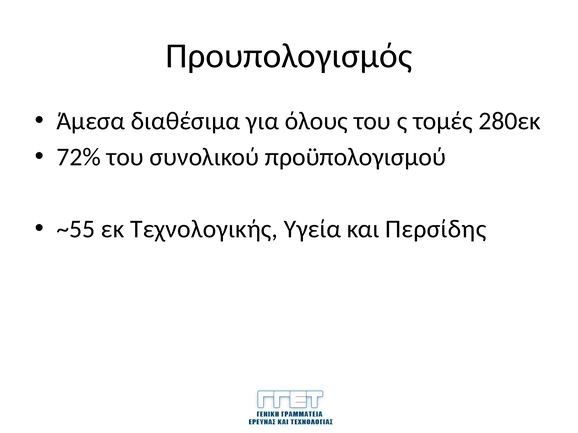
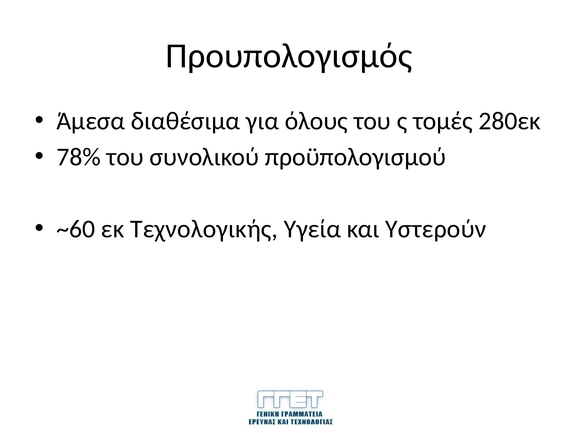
72%: 72% -> 78% (79, 157)
~55: ~55 -> ~60 (76, 229)
Περσίδης: Περσίδης -> Υστερούν (436, 229)
